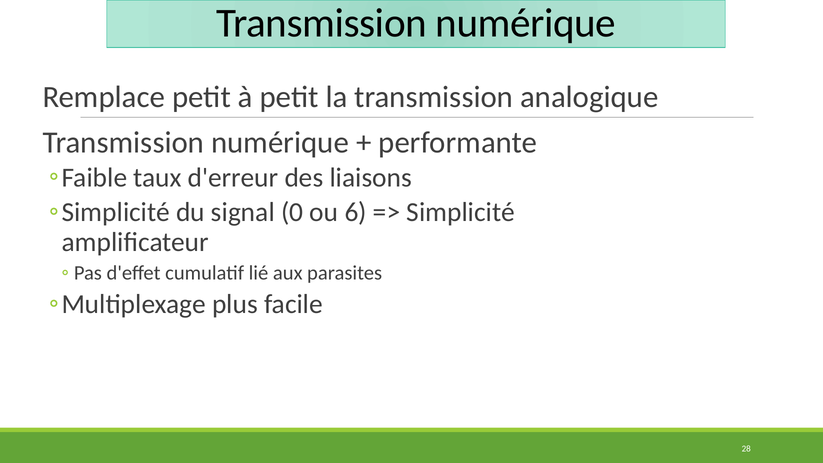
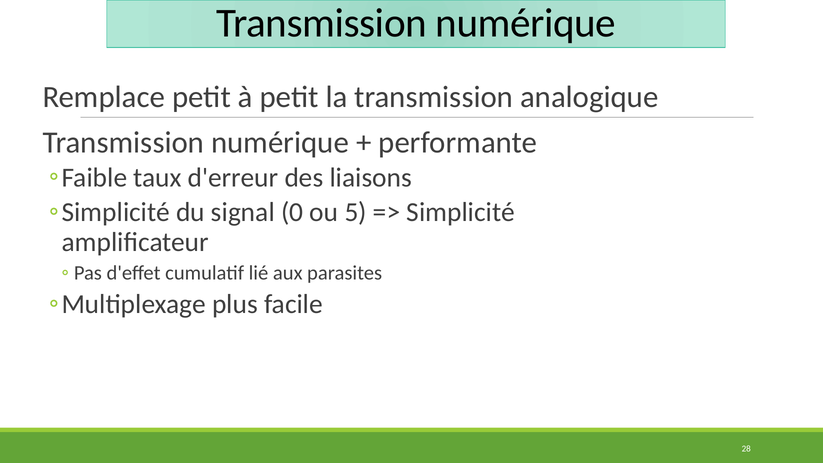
6: 6 -> 5 (356, 212)
